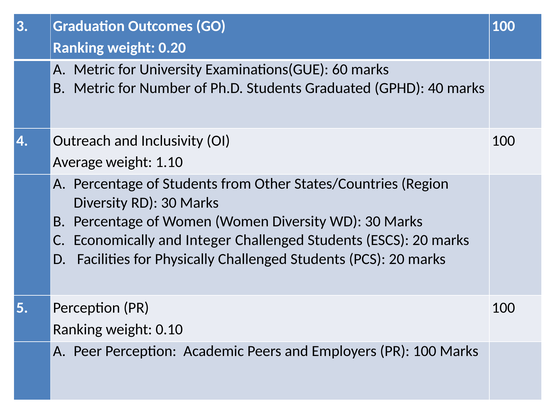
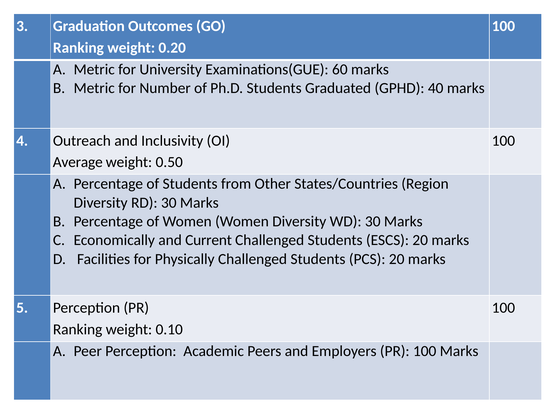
1.10: 1.10 -> 0.50 (169, 162)
Integer: Integer -> Current (209, 240)
